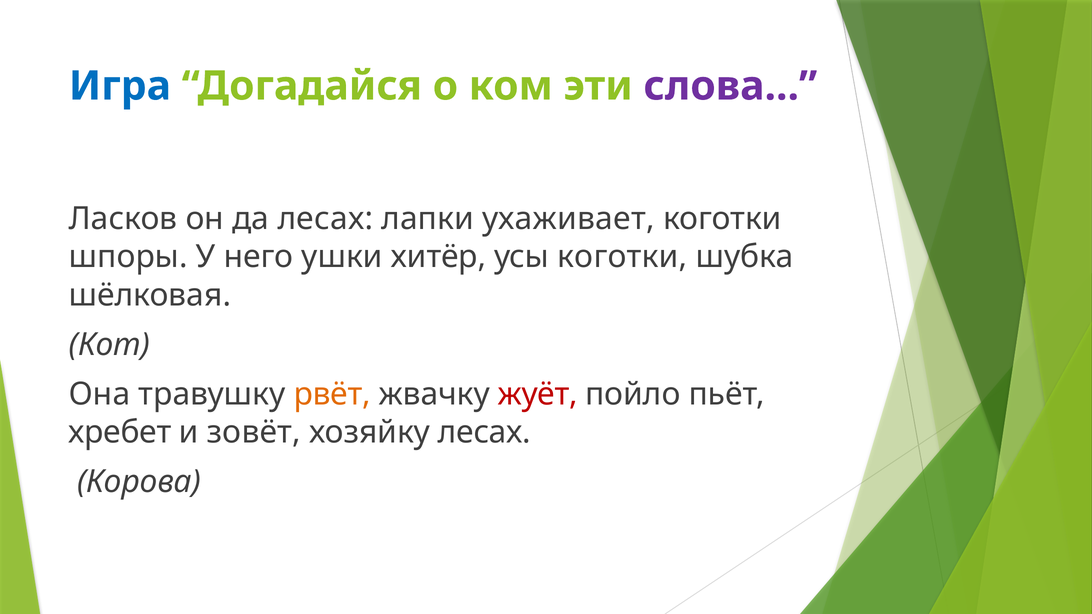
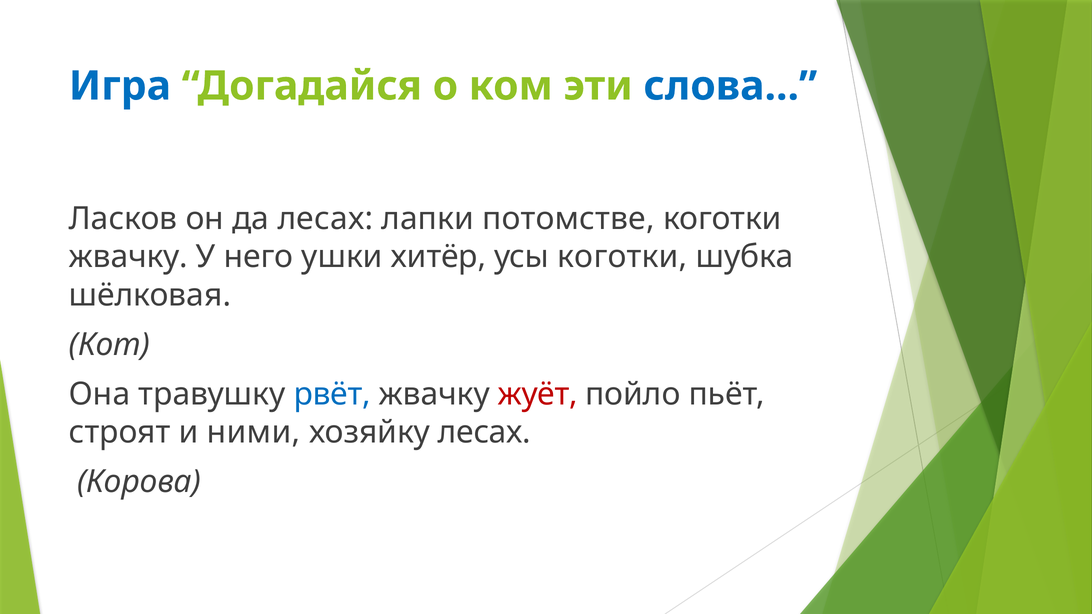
слова colour: purple -> blue (730, 86)
ухаживает: ухаживает -> потомстве (568, 219)
шпоры: шпоры -> жвачку (128, 257)
рвёт colour: orange -> blue (332, 394)
хребет: хребет -> строят (120, 432)
зовёт: зовёт -> ними (254, 432)
